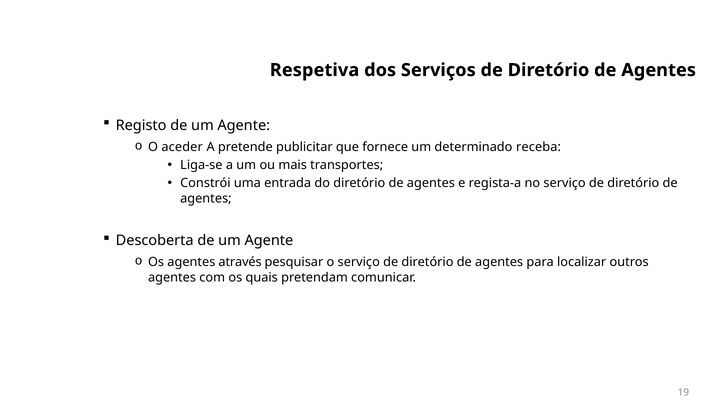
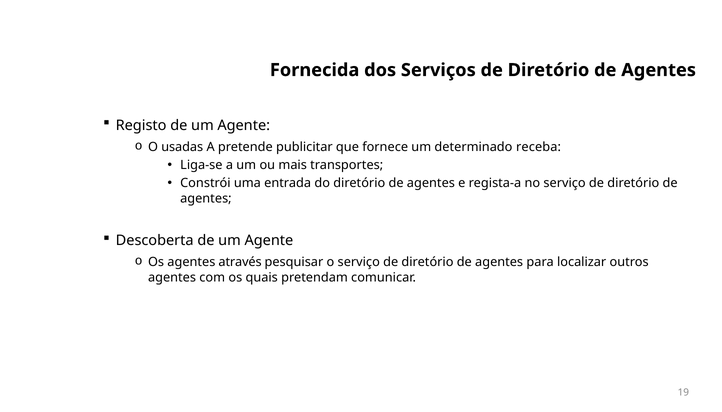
Respetiva: Respetiva -> Fornecida (315, 70)
aceder: aceder -> usadas (182, 147)
